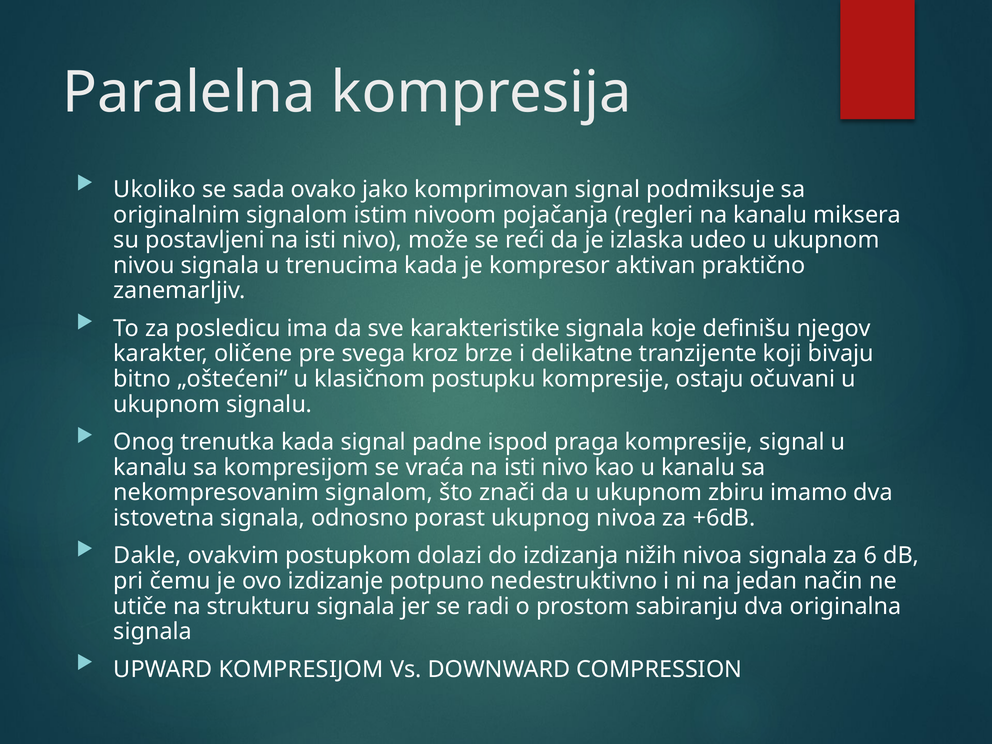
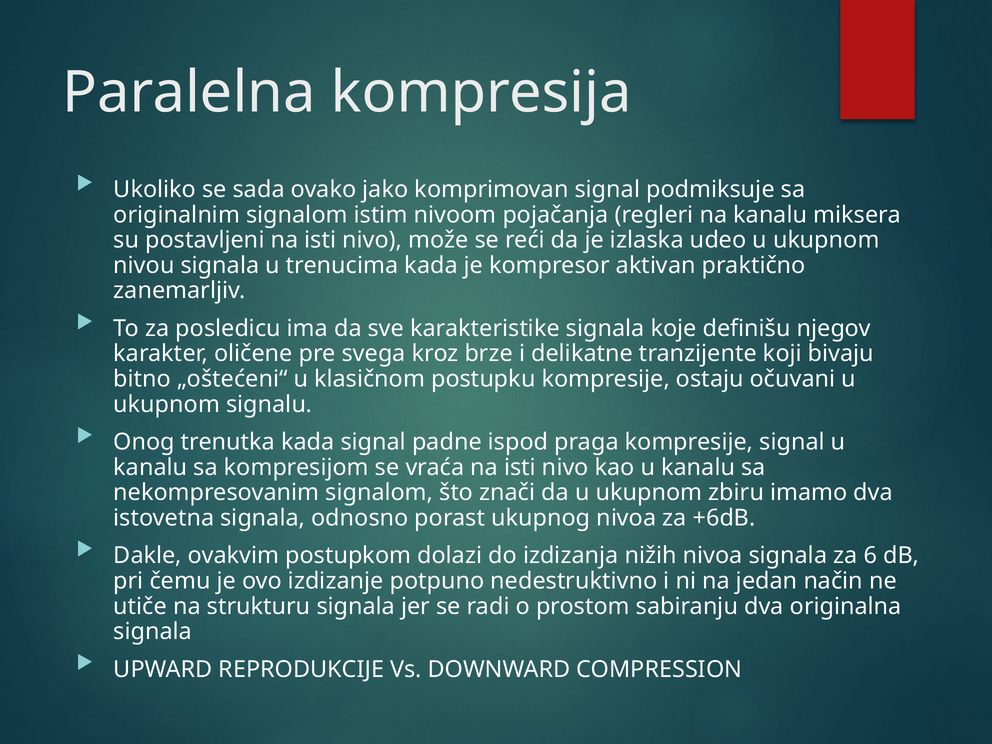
UPWARD KOMPRESIJOM: KOMPRESIJOM -> REPRODUKCIJE (301, 669)
